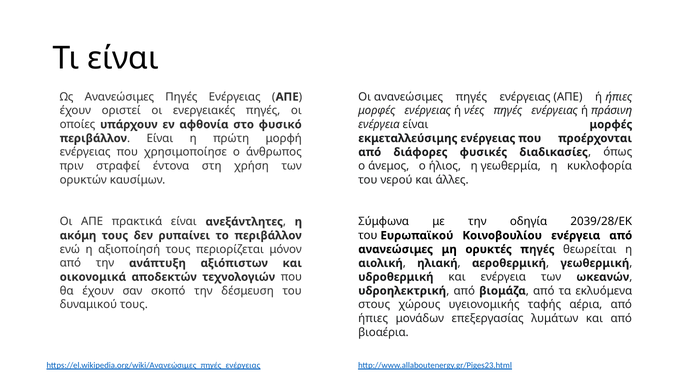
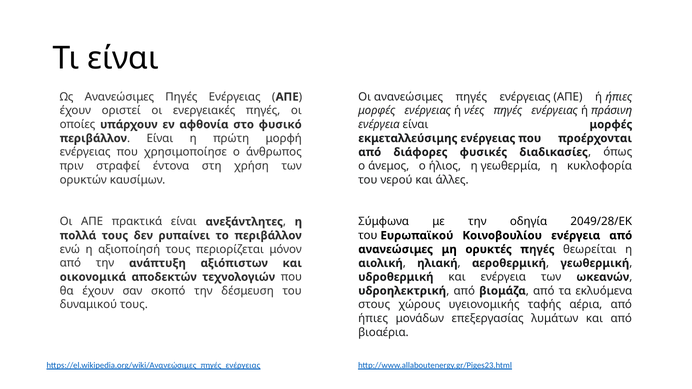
2039/28/ΕΚ: 2039/28/ΕΚ -> 2049/28/ΕΚ (601, 222)
ακόμη: ακόμη -> πολλά (78, 236)
